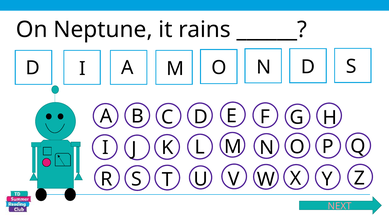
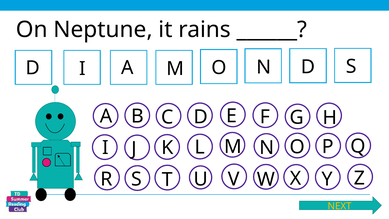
NEXT colour: pink -> yellow (340, 206)
